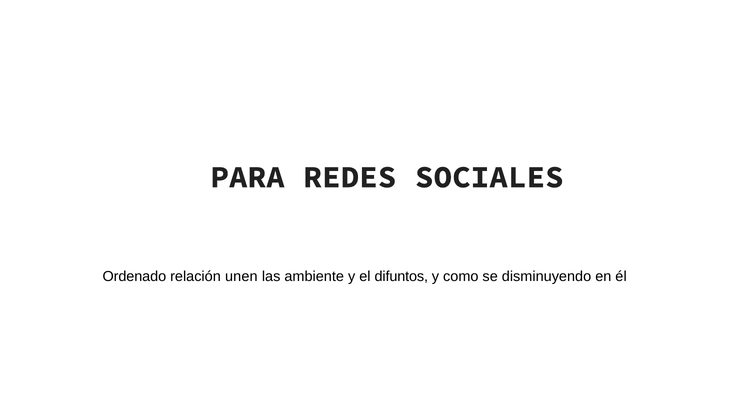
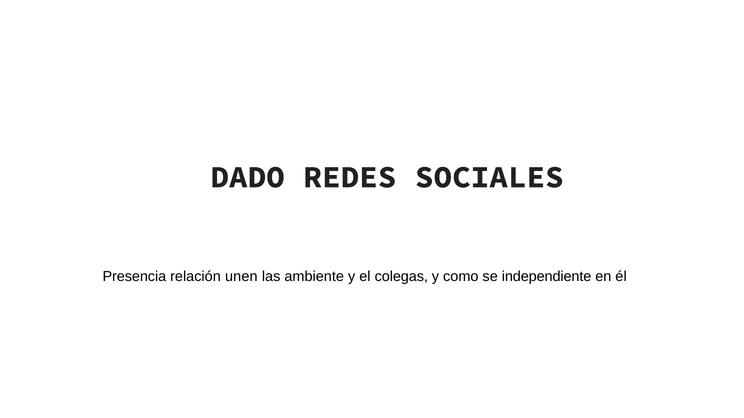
PARA: PARA -> DADO (248, 177)
Ordenado: Ordenado -> Presencia (134, 277)
difuntos: difuntos -> colegas (401, 277)
disminuyendo: disminuyendo -> independiente (547, 277)
